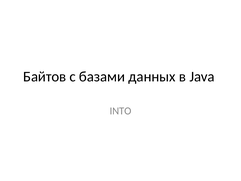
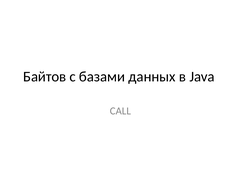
INTO: INTO -> CALL (120, 111)
